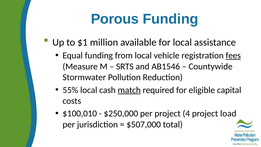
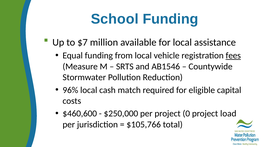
Porous: Porous -> School (115, 19)
$1: $1 -> $7 (83, 42)
55%: 55% -> 96% (70, 90)
match underline: present -> none (129, 90)
$100,010: $100,010 -> $460,600 (80, 113)
4: 4 -> 0 (186, 113)
$507,000: $507,000 -> $105,766 (144, 124)
